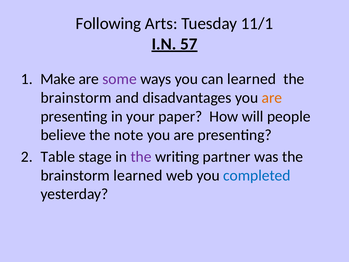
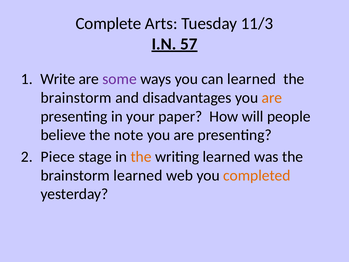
Following: Following -> Complete (108, 24)
11/1: 11/1 -> 11/3 (257, 24)
Make: Make -> Write (58, 79)
Table: Table -> Piece (58, 157)
the colour: purple -> orange (141, 157)
writing partner: partner -> learned (227, 157)
completed colour: blue -> orange (257, 175)
